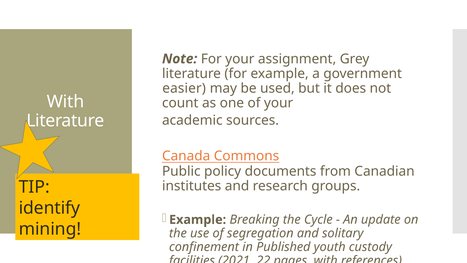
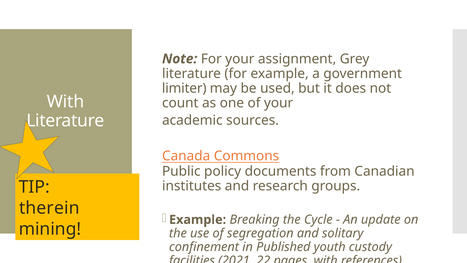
easier: easier -> limiter (184, 88)
identify: identify -> therein (49, 208)
